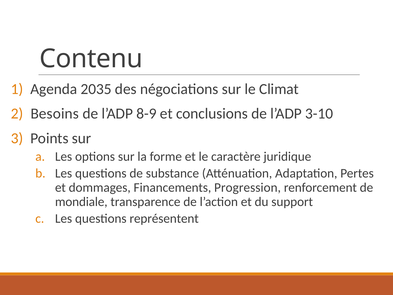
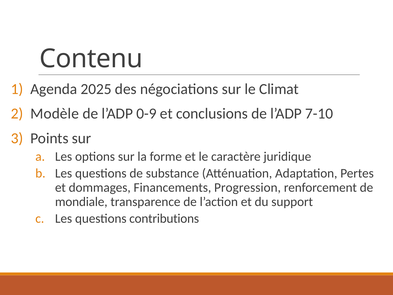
2035: 2035 -> 2025 (96, 89)
Besoins: Besoins -> Modèle (55, 114)
8-9: 8-9 -> 0-9 (146, 114)
3-10: 3-10 -> 7-10 (319, 114)
représentent: représentent -> contributions (164, 218)
